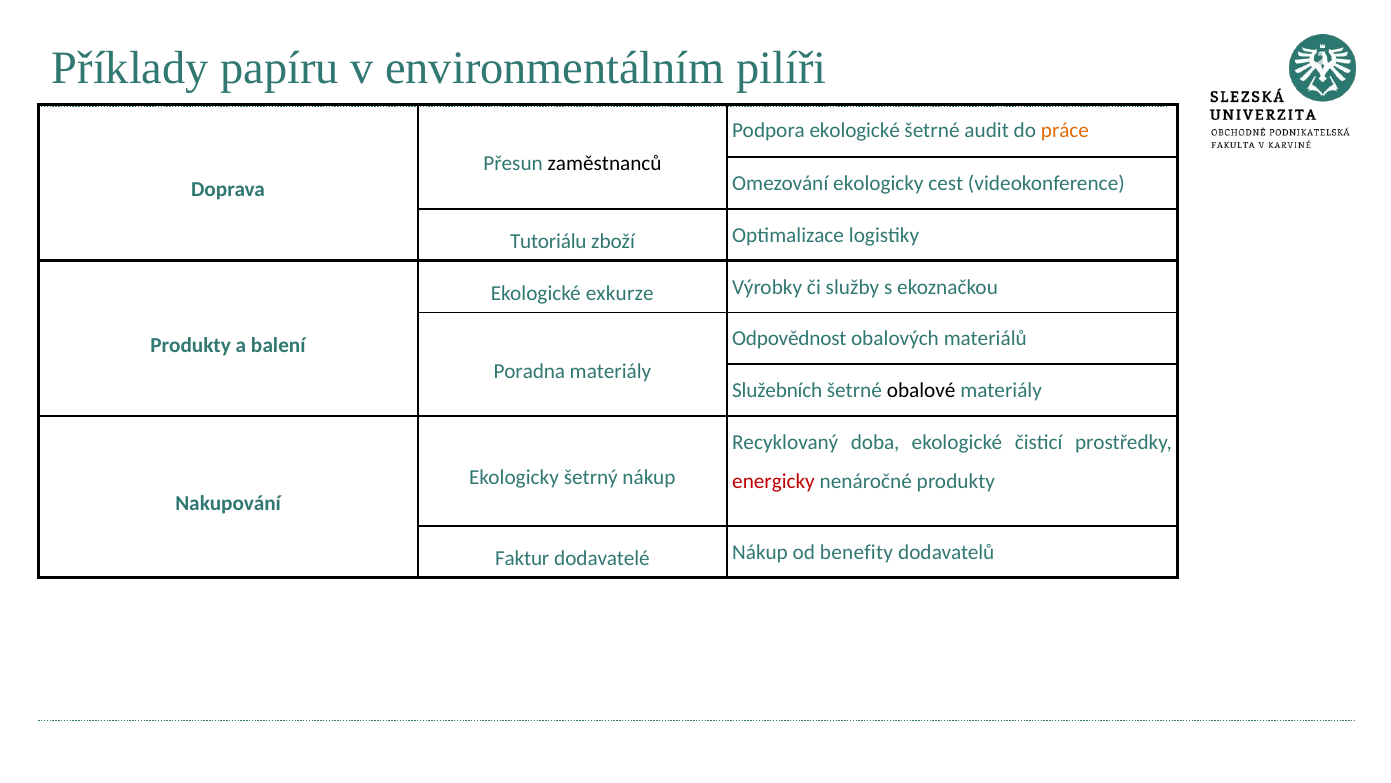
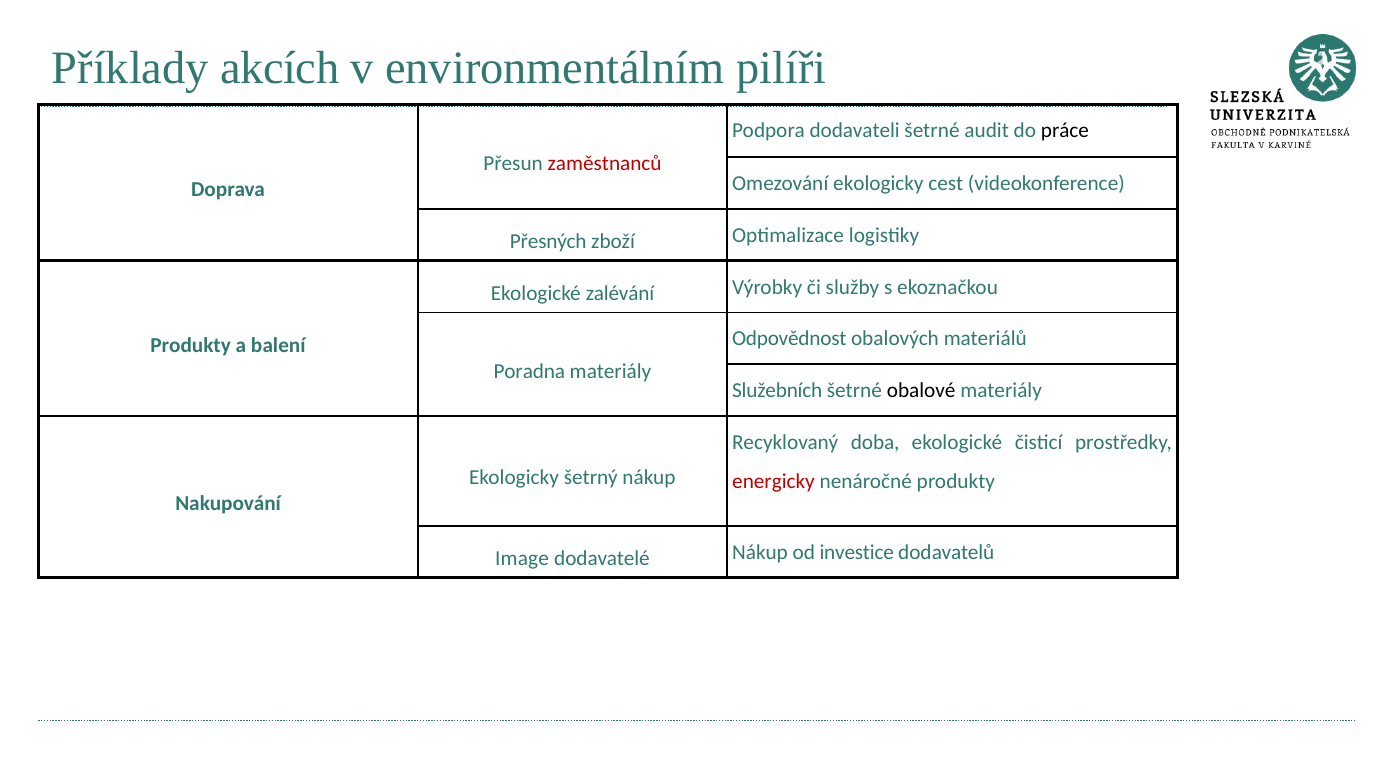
papíru: papíru -> akcích (280, 68)
Podpora ekologické: ekologické -> dodavateli (855, 131)
práce colour: orange -> black (1065, 131)
zaměstnanců colour: black -> red (605, 163)
Tutoriálu: Tutoriálu -> Přesných (548, 241)
exkurze: exkurze -> zalévání (620, 293)
Faktur: Faktur -> Image (522, 558)
benefity: benefity -> investice (857, 552)
